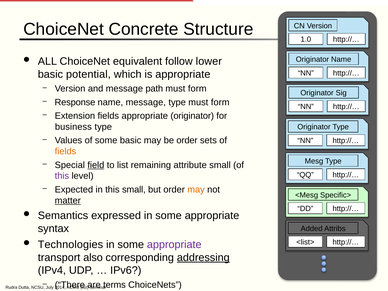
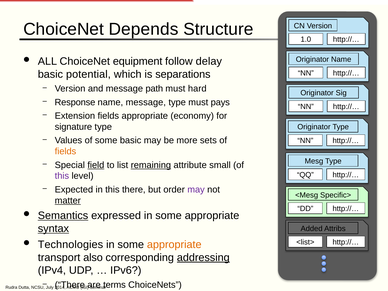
Concrete: Concrete -> Depends (144, 29)
equivalent: equivalent -> equipment (138, 61)
lower: lower -> delay (209, 61)
is appropriate: appropriate -> separations (183, 74)
form: form -> hard (197, 89)
type must form: form -> pays (220, 102)
appropriate originator: originator -> economy (192, 116)
business: business -> signature (73, 127)
be order: order -> more (187, 140)
remaining underline: none -> present (151, 165)
this small: small -> there (134, 190)
may colour: orange -> purple (196, 190)
Semantics underline: none -> present (63, 216)
syntax underline: none -> present (53, 229)
appropriate colour: purple -> orange (174, 245)
